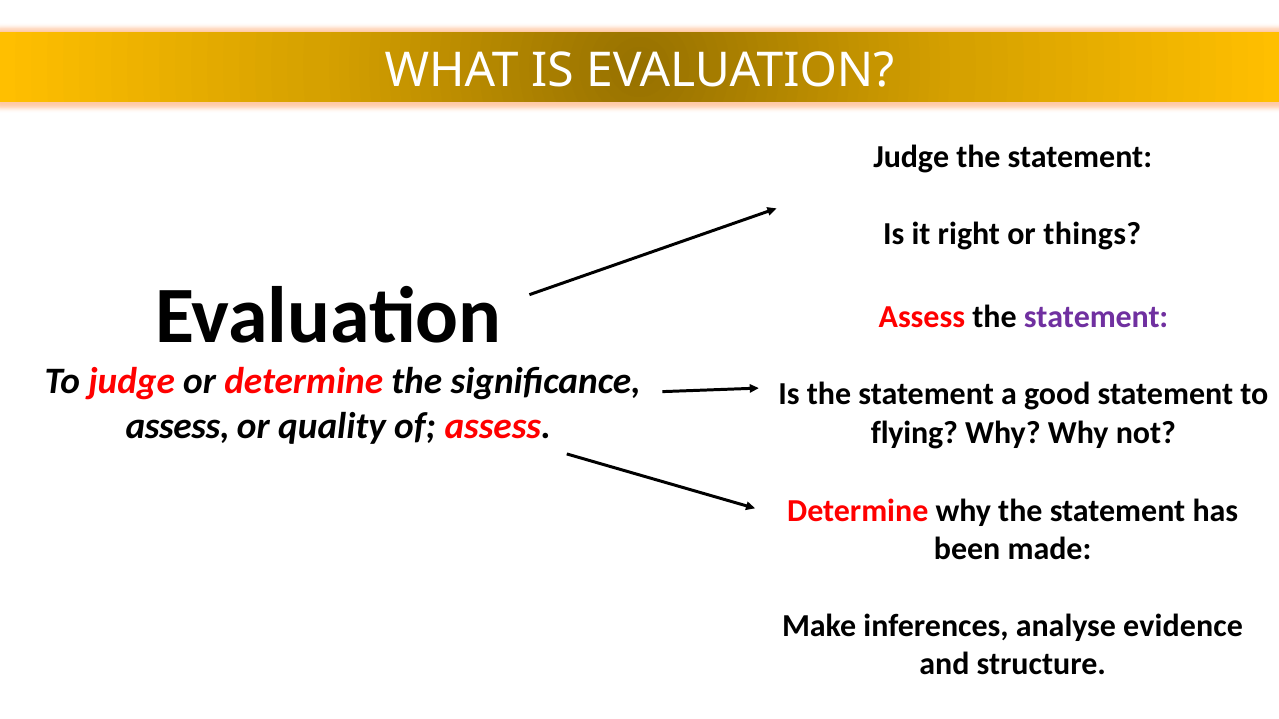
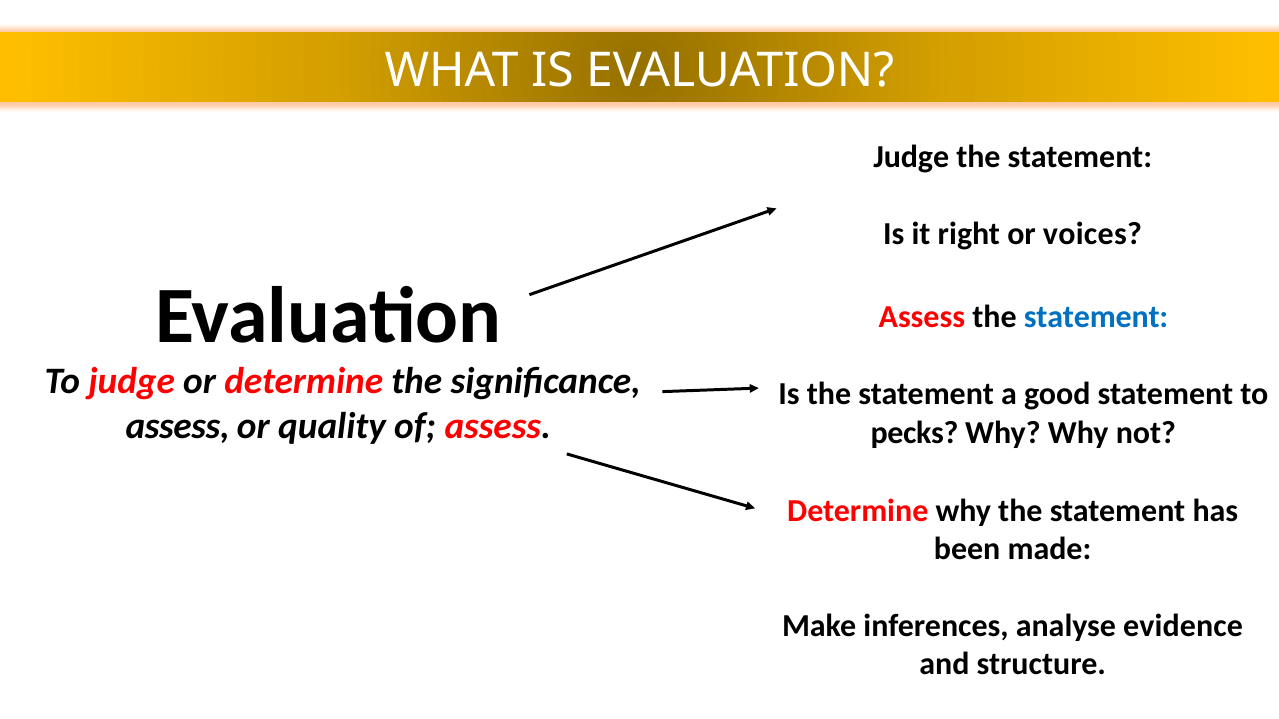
things: things -> voices (1092, 234)
statement colour: purple -> blue (1096, 318)
flying: flying -> pecks (914, 433)
